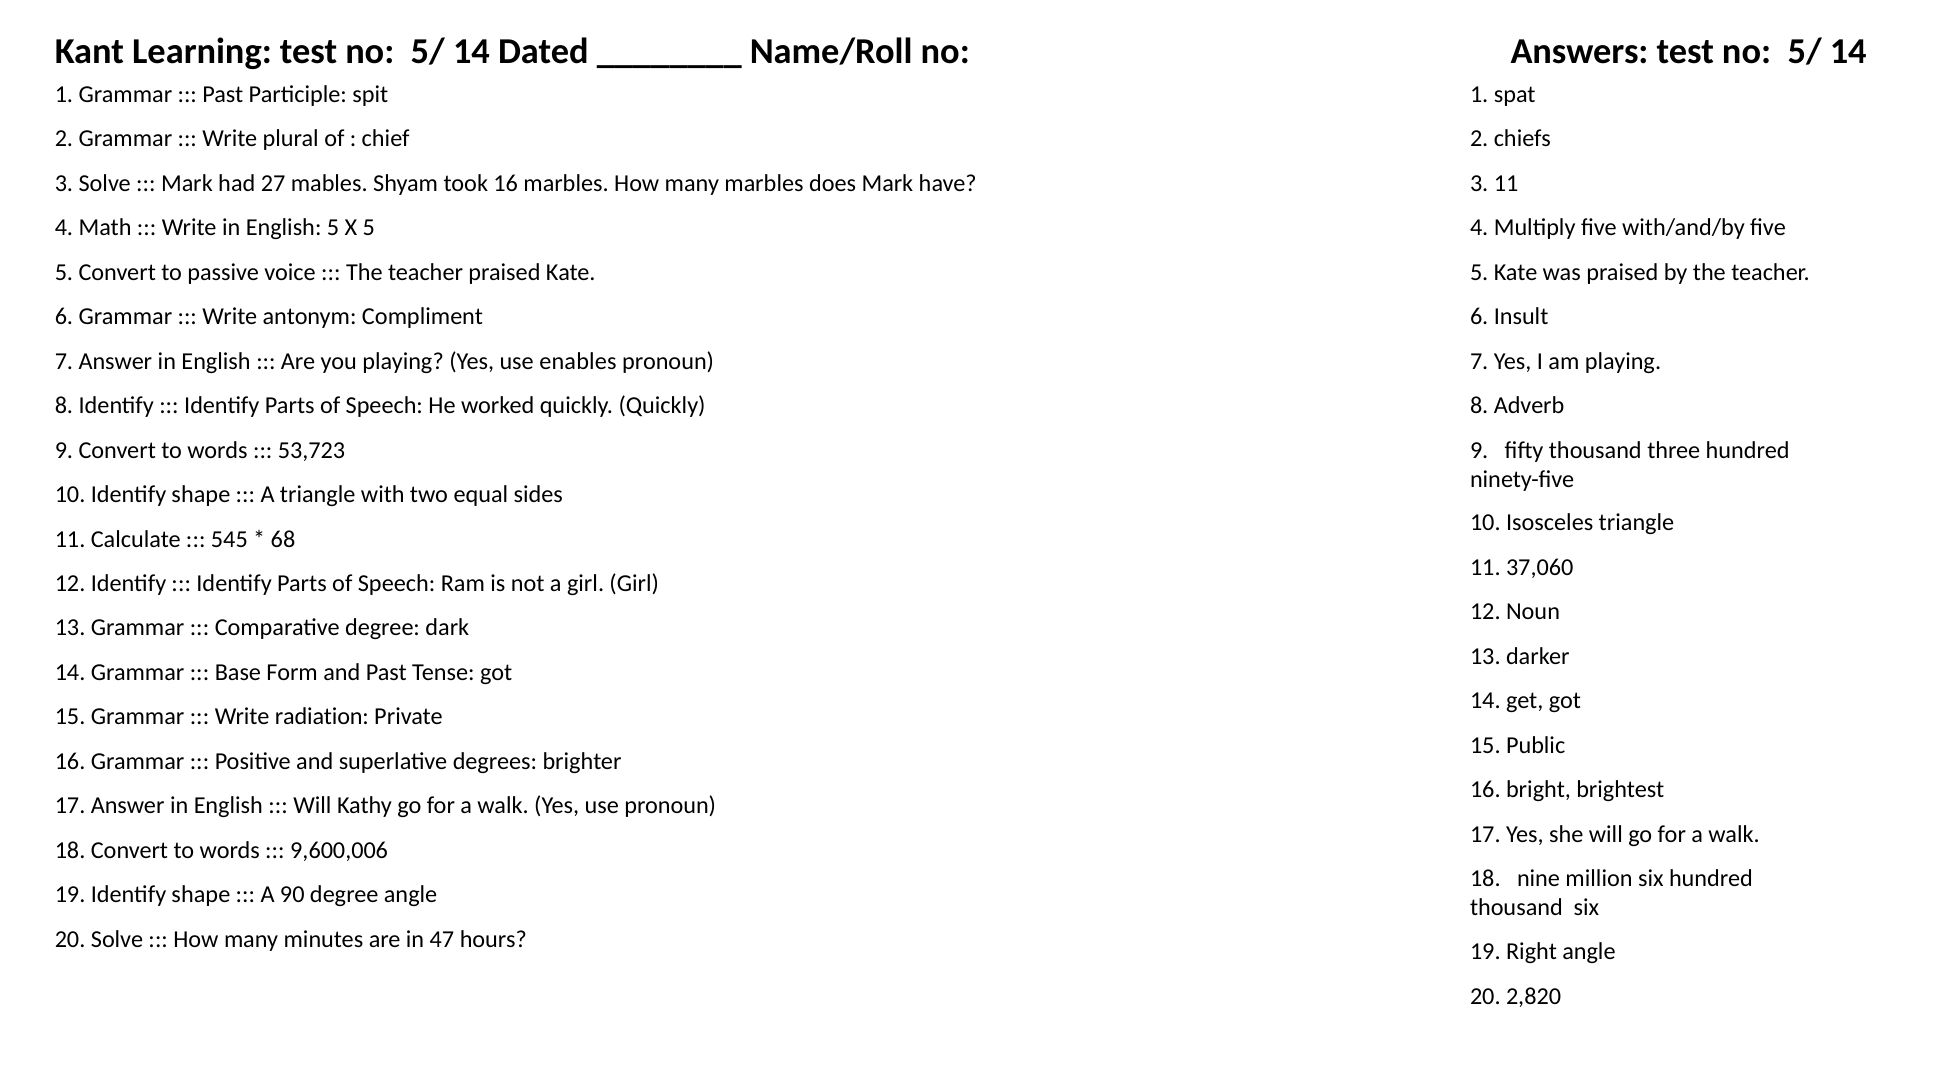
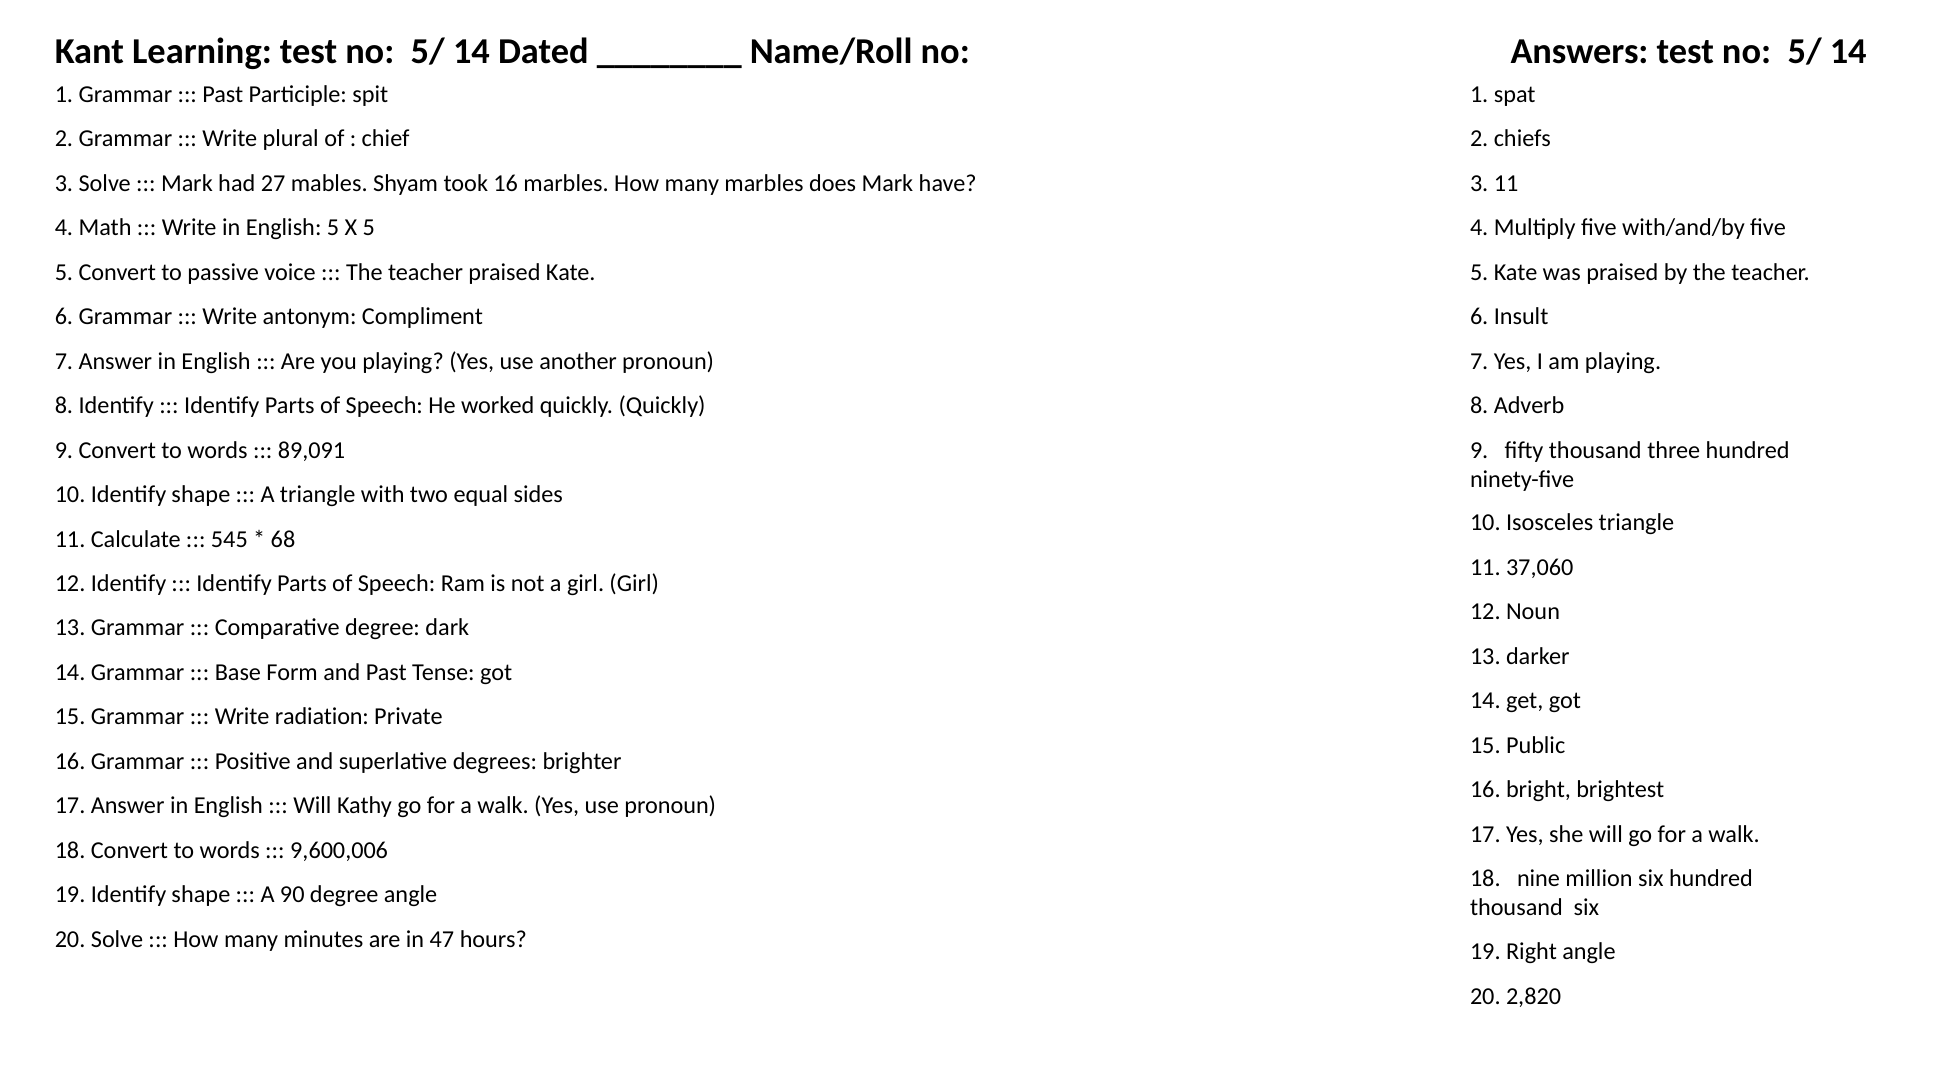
enables: enables -> another (578, 361)
53,723: 53,723 -> 89,091 (312, 450)
